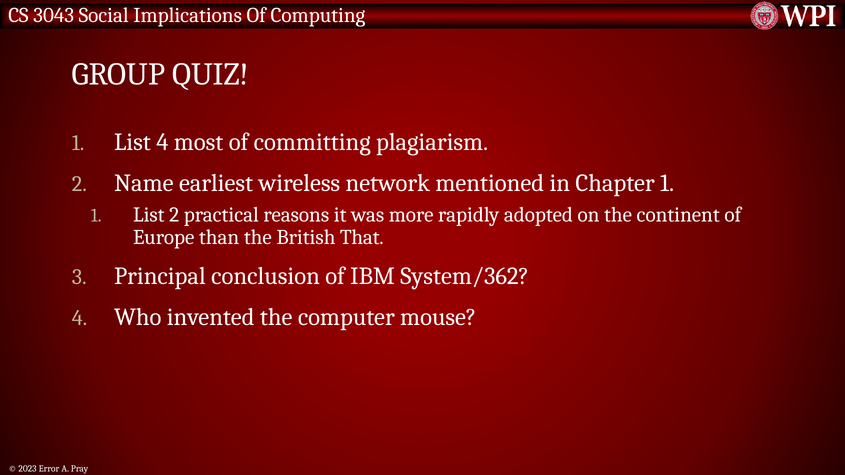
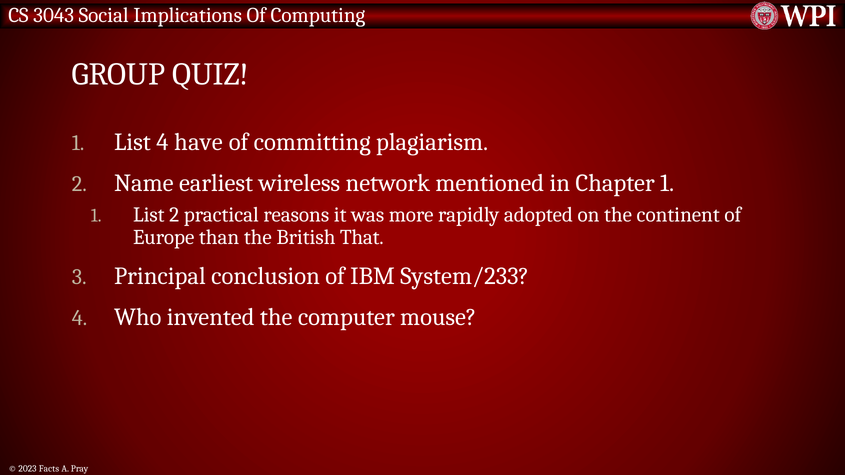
most: most -> have (198, 142)
System/362: System/362 -> System/233 (465, 276)
Error: Error -> Facts (49, 469)
